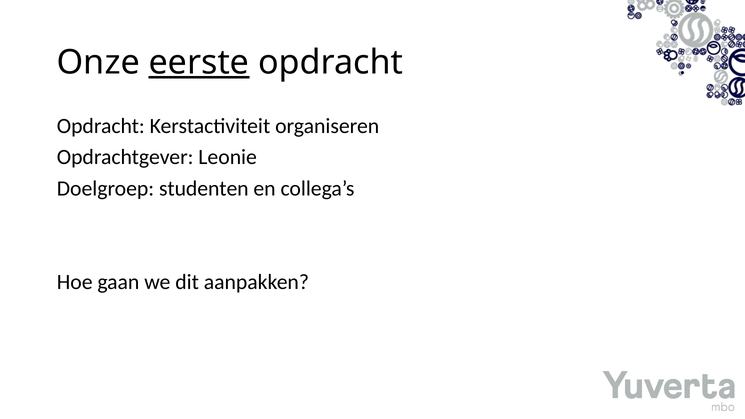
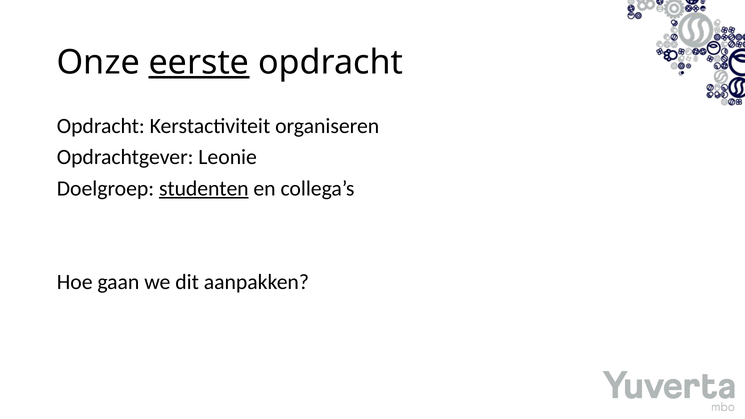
studenten underline: none -> present (204, 188)
